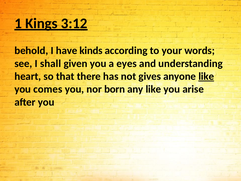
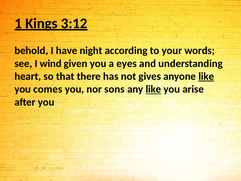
kinds: kinds -> night (91, 51)
shall: shall -> wind (51, 63)
born: born -> sons (114, 89)
like underline: none -> present (153, 89)
